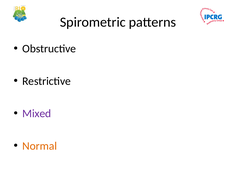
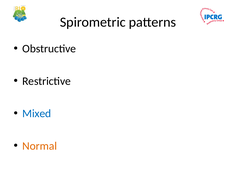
Mixed colour: purple -> blue (37, 114)
